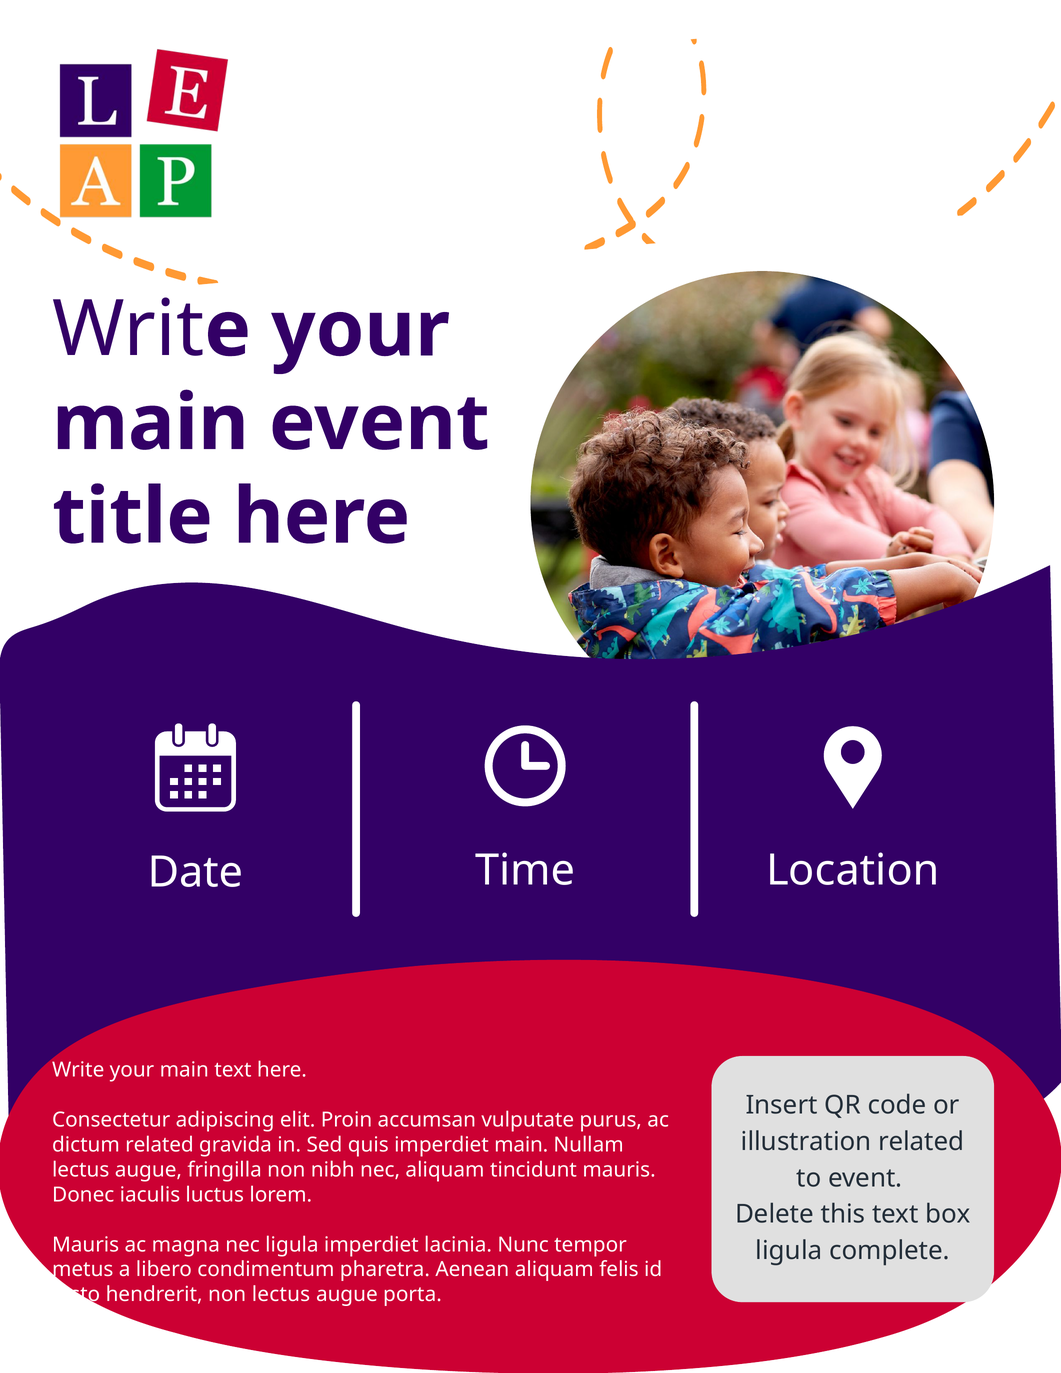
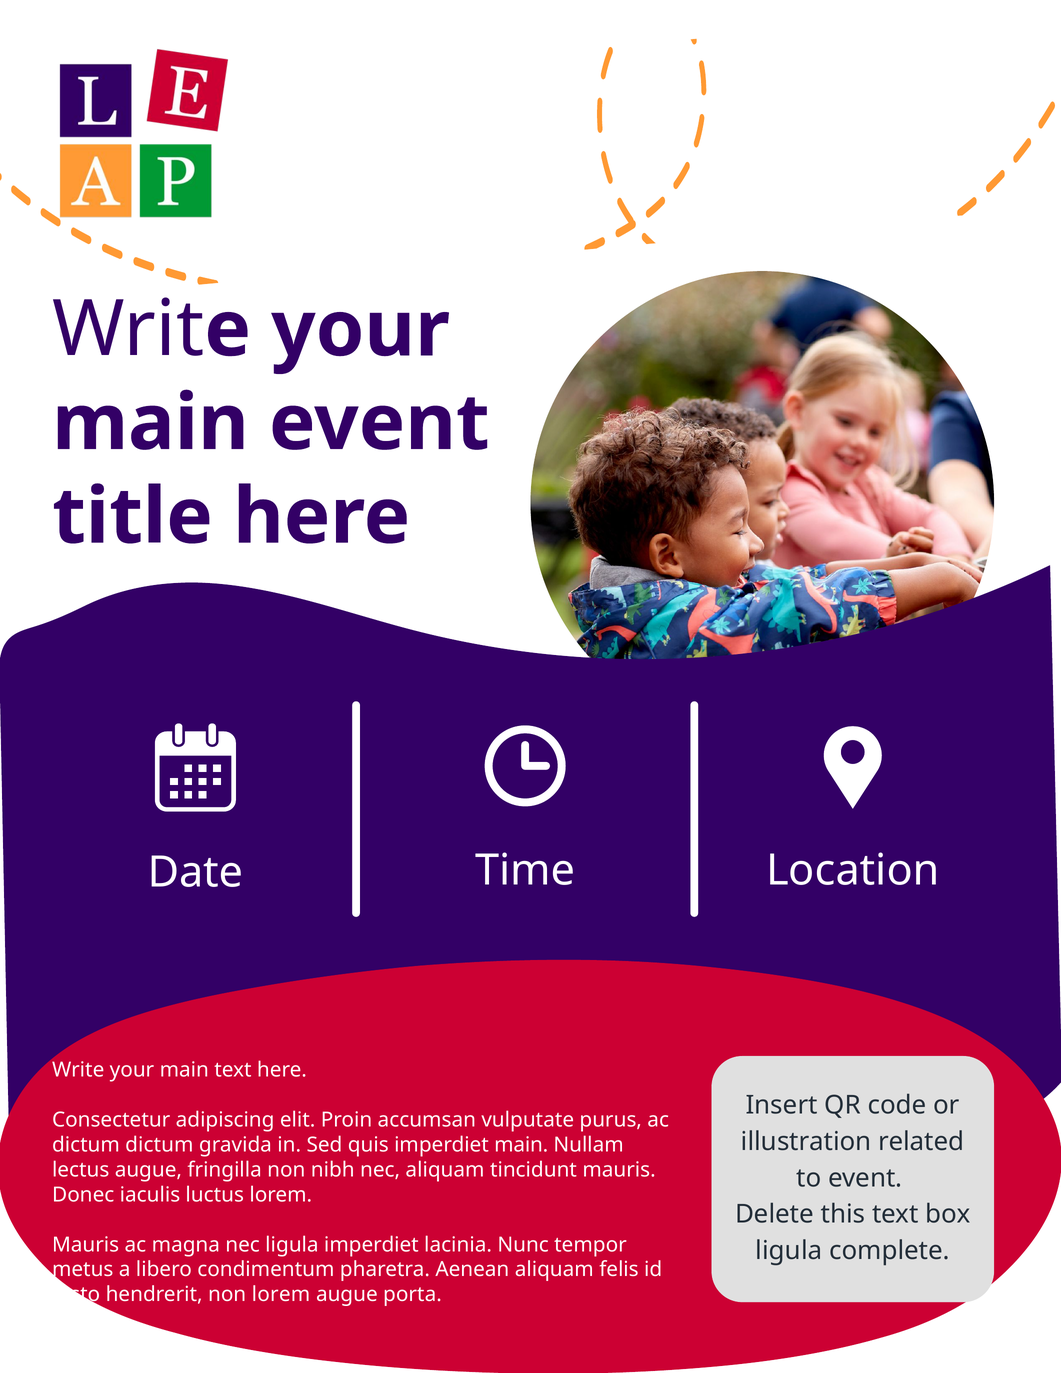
dictum related: related -> dictum (159, 1145)
non lectus: lectus -> lorem (281, 1295)
